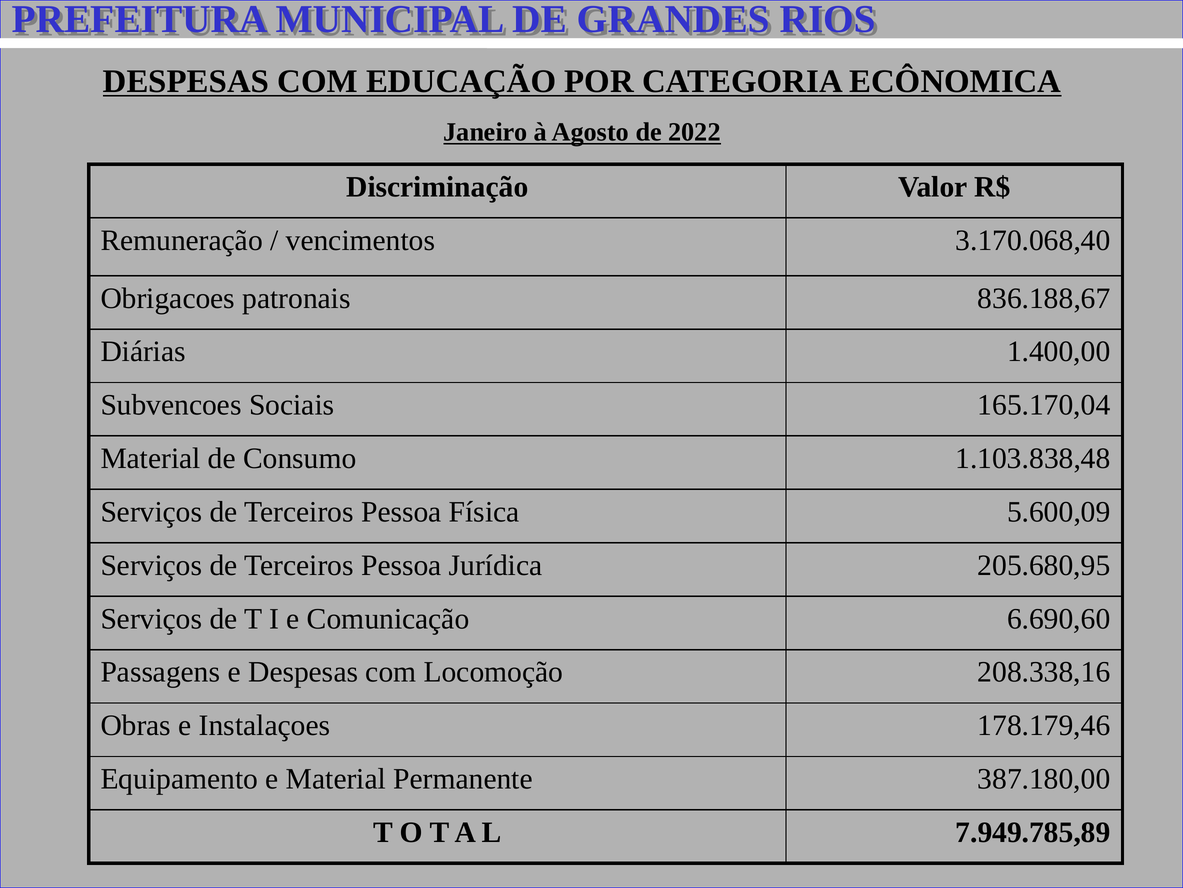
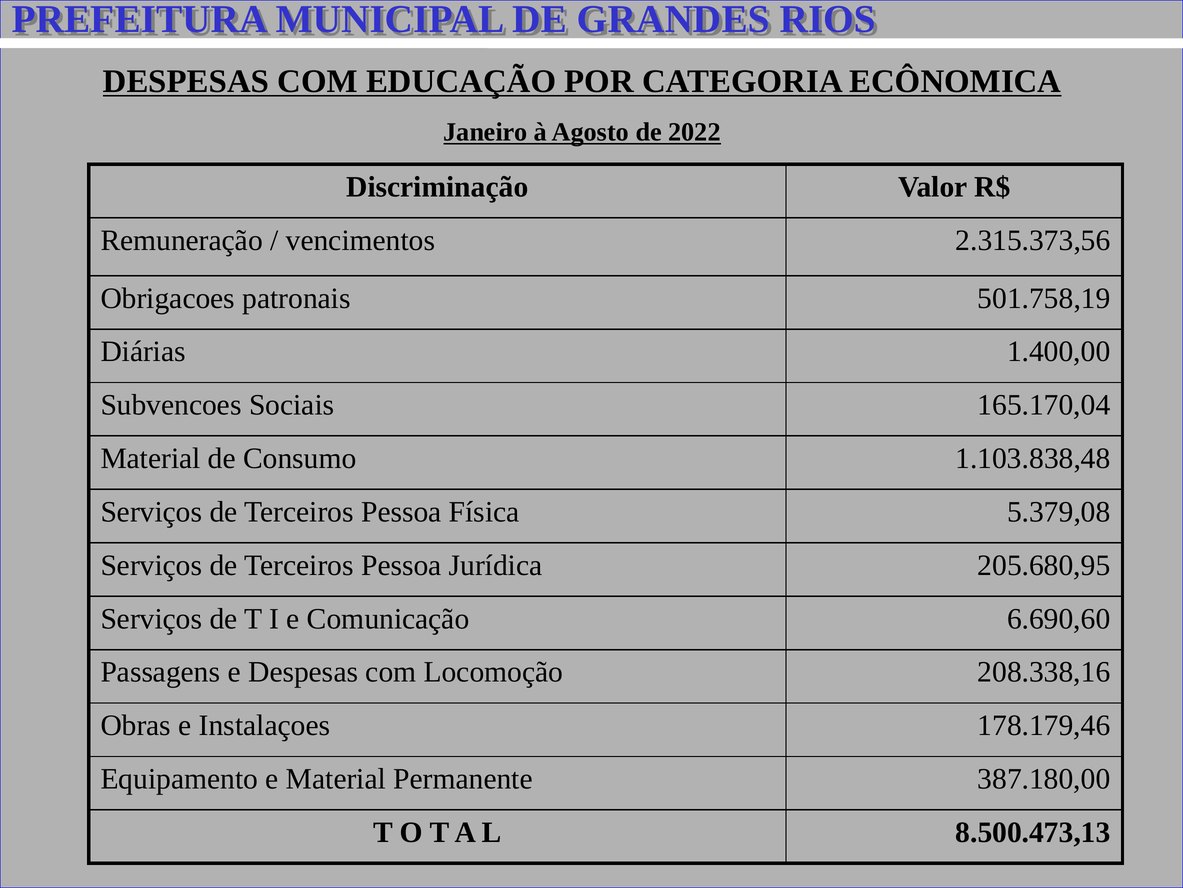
3.170.068,40: 3.170.068,40 -> 2.315.373,56 (1033, 240)
836.188,67: 836.188,67 -> 501.758,19 (1044, 298)
5.600,09: 5.600,09 -> 5.379,08 (1059, 512)
7.949.785,89: 7.949.785,89 -> 8.500.473,13 (1033, 832)
